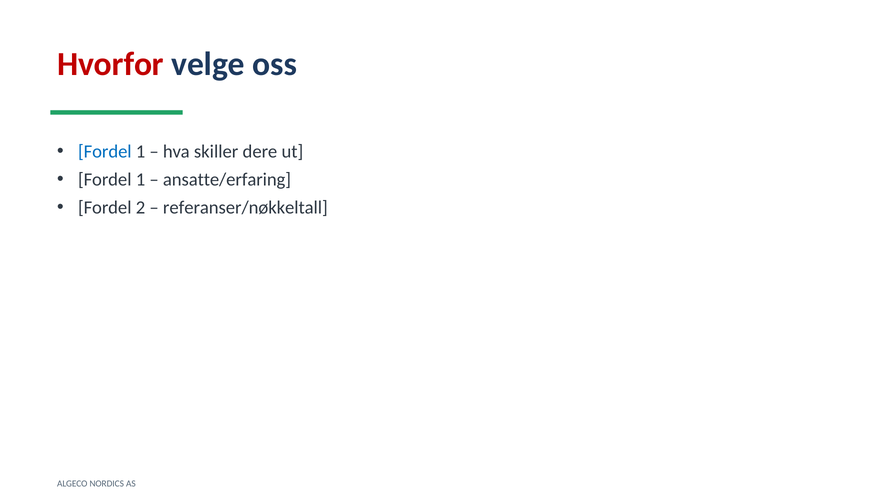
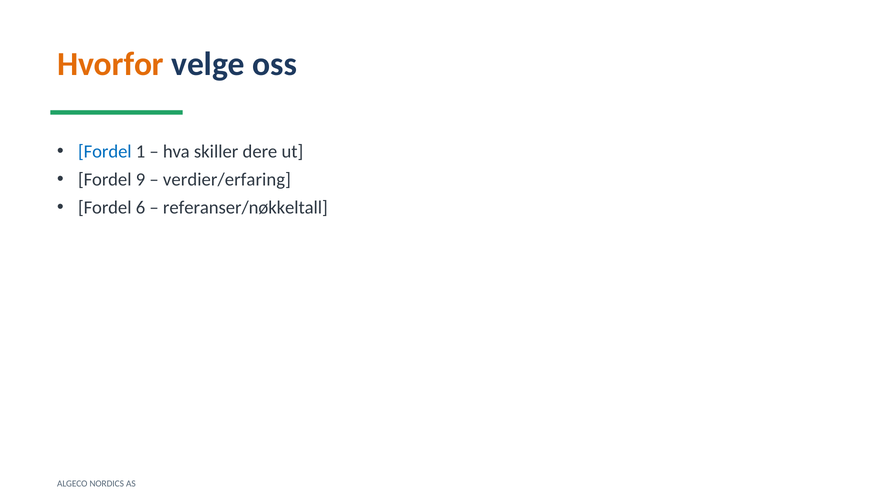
Hvorfor colour: red -> orange (110, 64)
1: 1 -> 9 (141, 180)
ansatte/erfaring: ansatte/erfaring -> verdier/erfaring (227, 180)
2: 2 -> 6 (141, 208)
